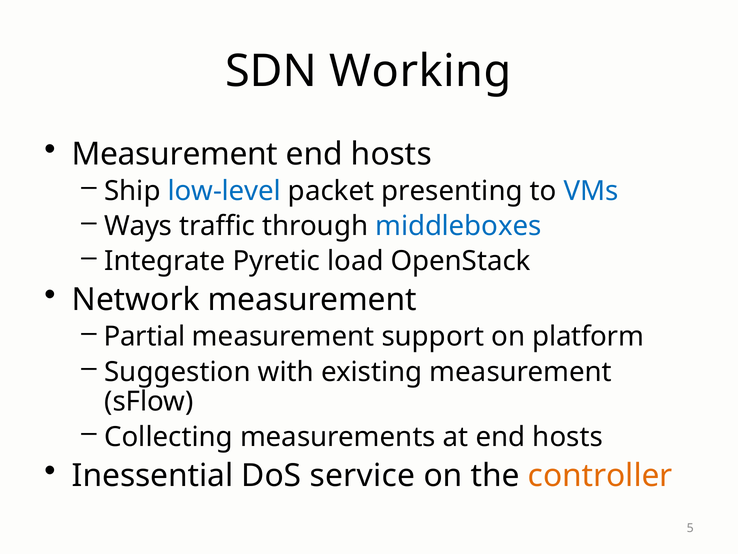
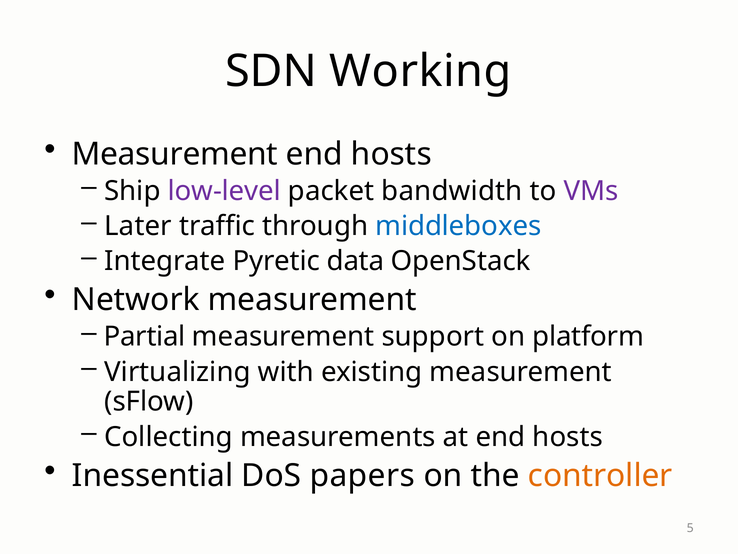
low-level colour: blue -> purple (224, 191)
presenting: presenting -> bandwidth (452, 191)
VMs colour: blue -> purple (591, 191)
Ways: Ways -> Later (138, 226)
load: load -> data (356, 261)
Suggestion: Suggestion -> Virtualizing (177, 372)
service: service -> papers (362, 475)
